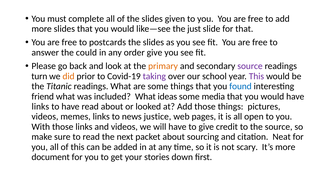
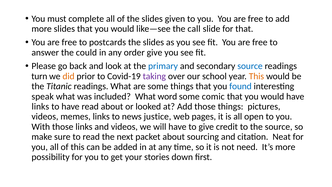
just: just -> call (194, 29)
primary colour: orange -> blue (163, 66)
source colour: purple -> blue (250, 66)
This colour: purple -> orange (256, 76)
friend: friend -> speak (43, 96)
ideas: ideas -> word (167, 96)
media: media -> comic (213, 96)
scary: scary -> need (247, 147)
document: document -> possibility (51, 157)
